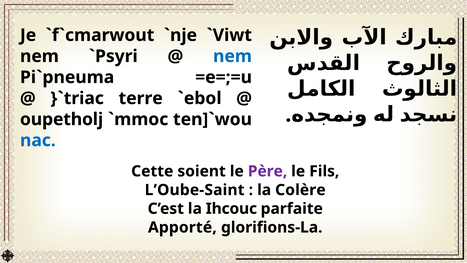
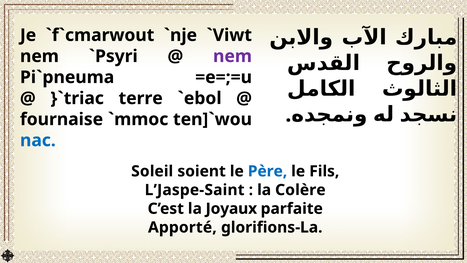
nem colour: blue -> purple (232, 56)
oupetholj: oupetholj -> fournaise (62, 119)
Cette: Cette -> Soleil (152, 171)
Père colour: purple -> blue (268, 171)
L’Oube-Saint: L’Oube-Saint -> L’Jaspe-Saint (195, 190)
Ihcouc: Ihcouc -> Joyaux (231, 208)
